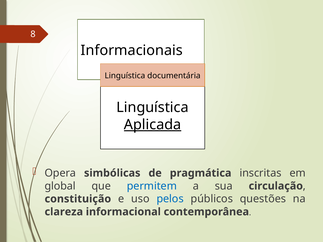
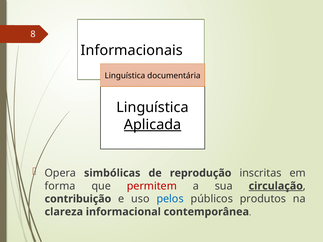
pragmática: pragmática -> reprodução (201, 173)
global: global -> forma (60, 186)
permitem colour: blue -> red (152, 186)
circulação underline: none -> present (276, 186)
constituição: constituição -> contribuição (78, 199)
questões: questões -> produtos (263, 199)
